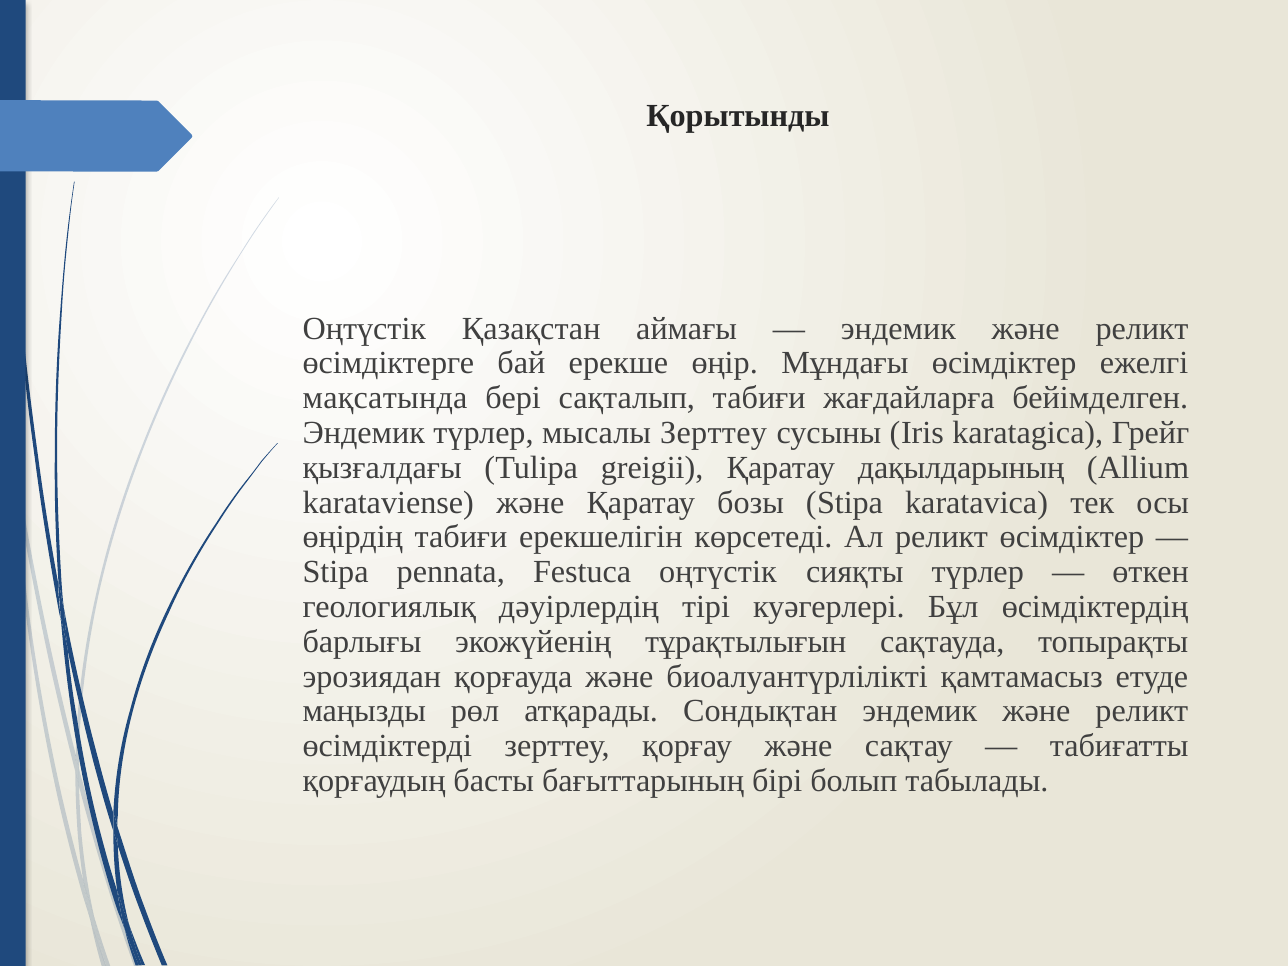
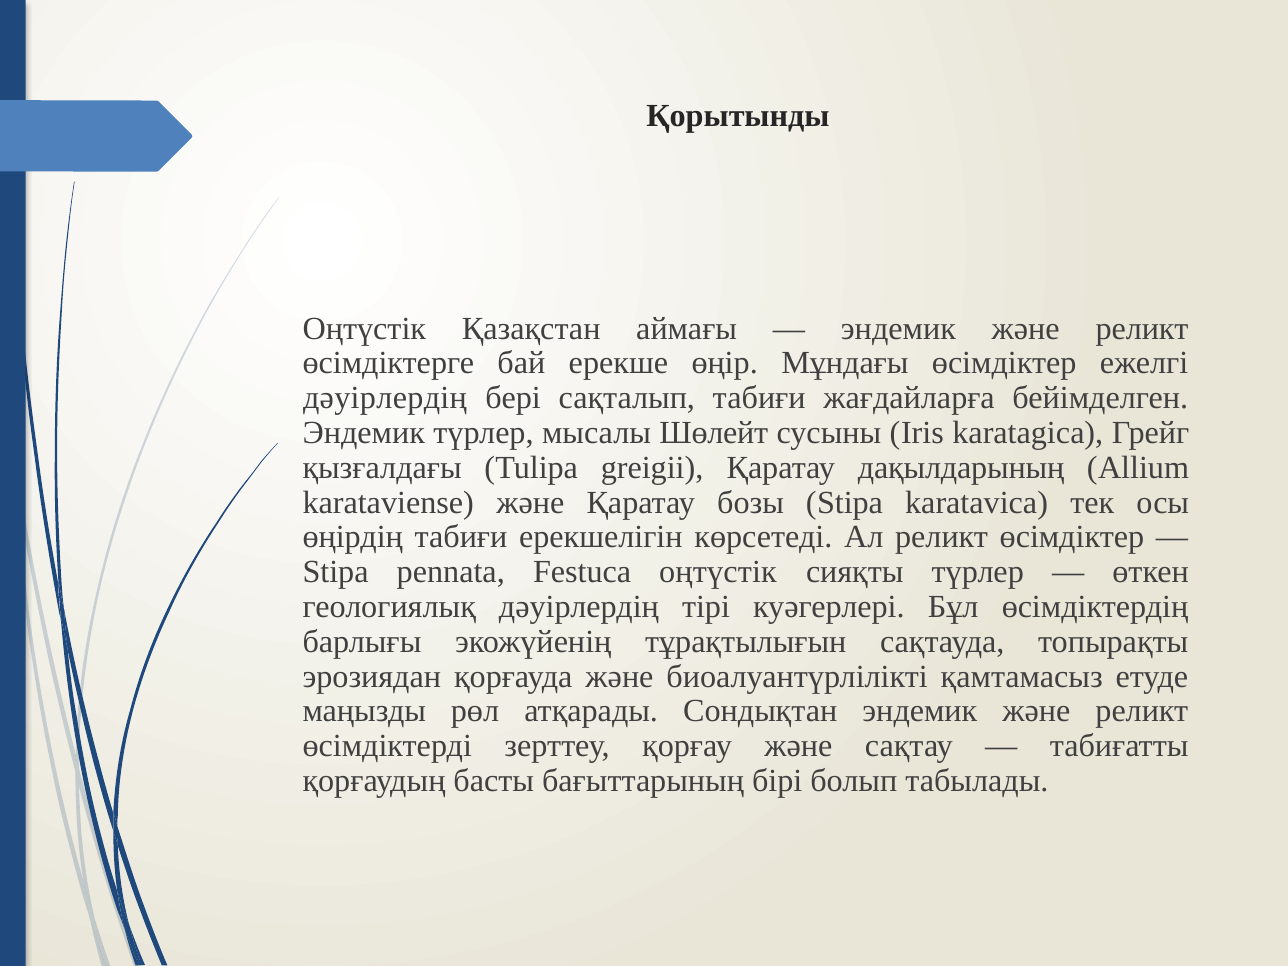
мақсатында: мақсатында -> дәуірлердің (385, 398)
мысалы Зерттеу: Зерттеу -> Шөлейт (714, 433)
